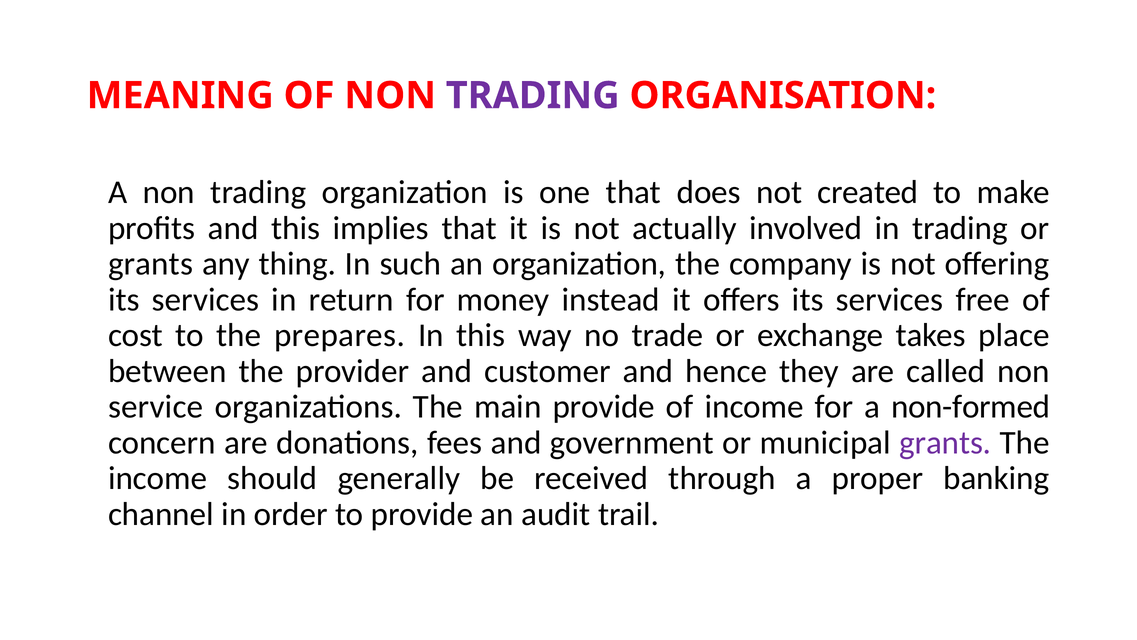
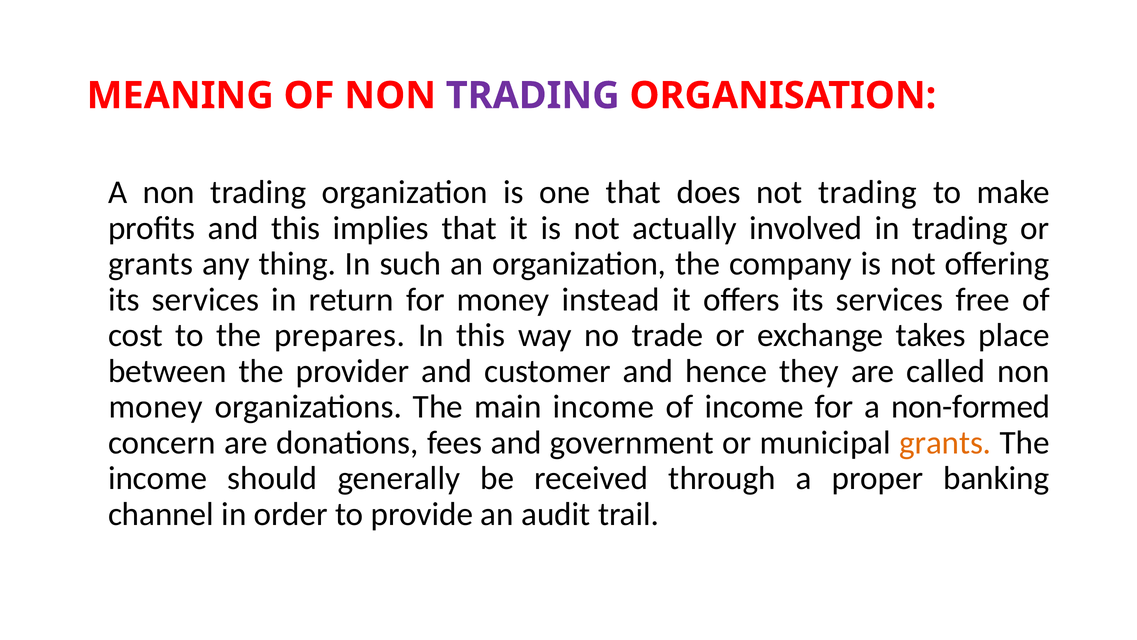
not created: created -> trading (868, 192)
service: service -> money (156, 407)
main provide: provide -> income (603, 407)
grants colour: purple -> orange (945, 442)
